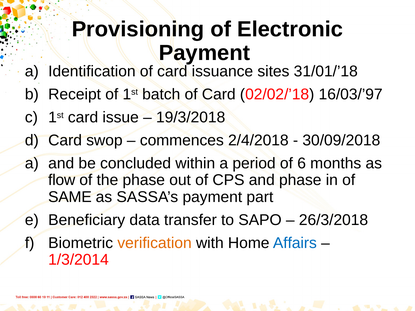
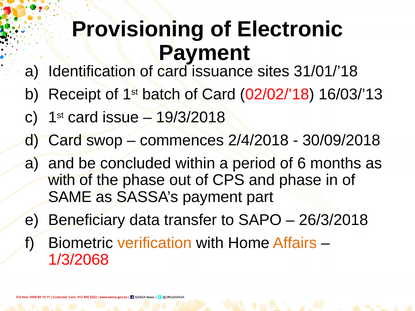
16/03/’97: 16/03/’97 -> 16/03/’13 (351, 94)
flow: flow -> with (62, 180)
Affairs colour: blue -> orange (295, 243)
1/3/2014: 1/3/2014 -> 1/3/2068 (79, 260)
